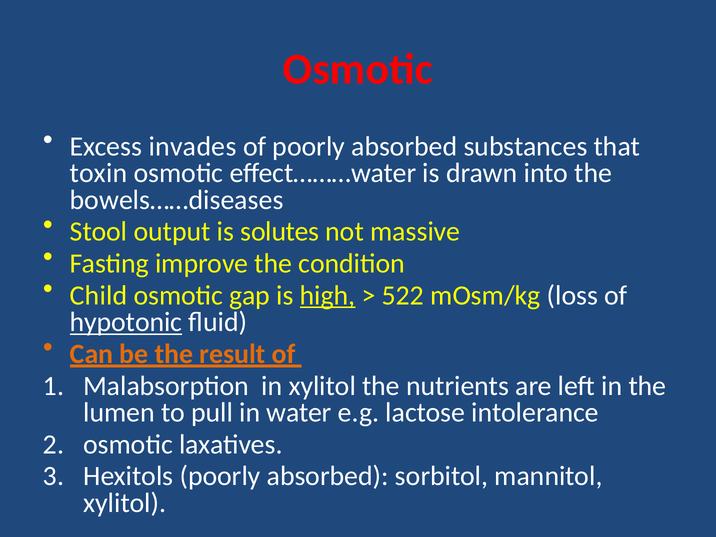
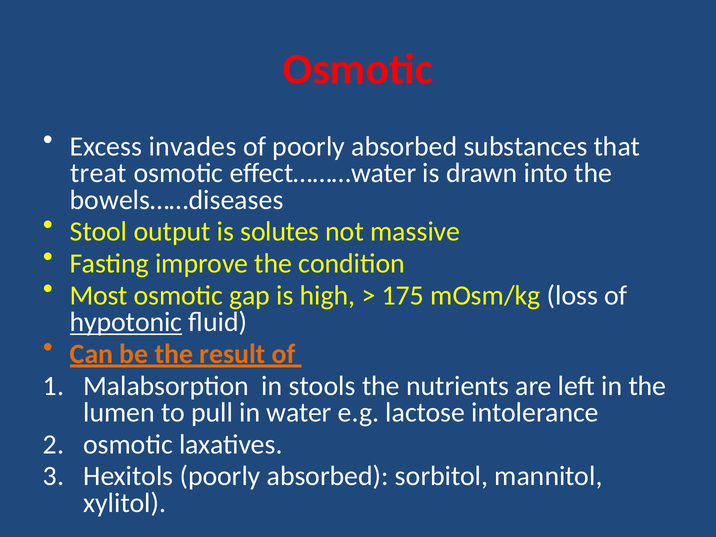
toxin: toxin -> treat (98, 173)
Child: Child -> Most (99, 295)
high underline: present -> none (328, 295)
522: 522 -> 175 (403, 295)
in xylitol: xylitol -> stools (322, 386)
